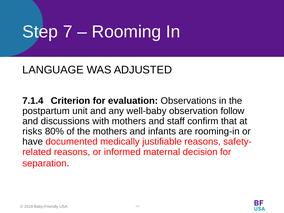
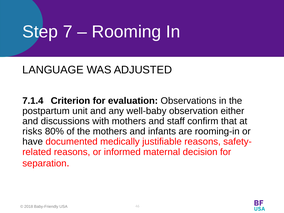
follow: follow -> either (232, 111)
